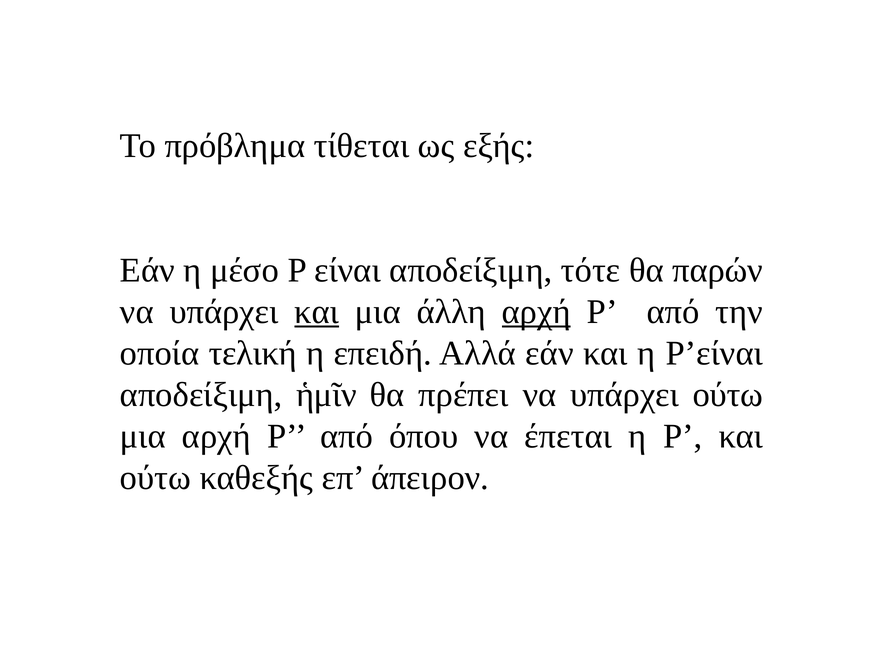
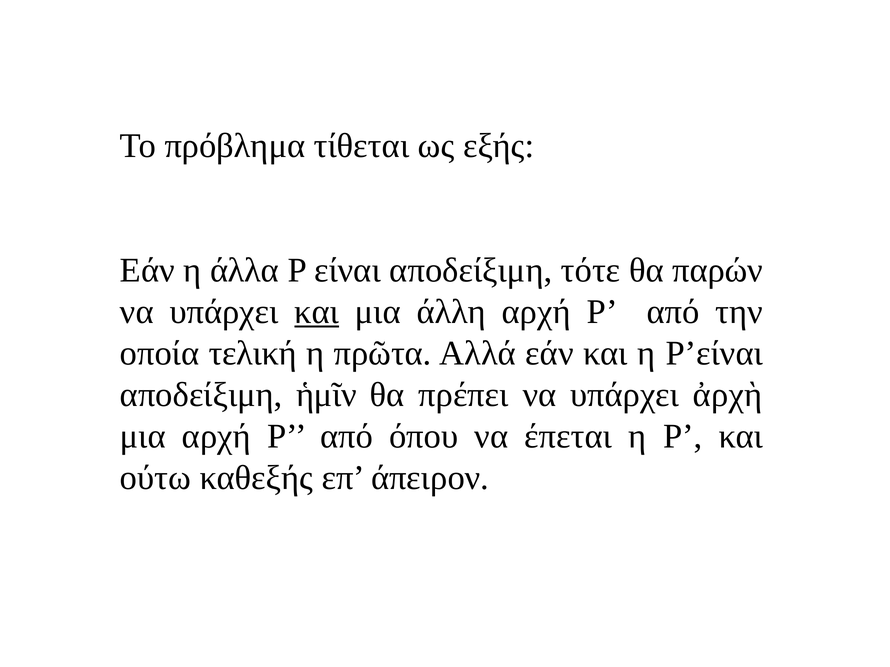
μέσο: μέσο -> άλλα (245, 270)
αρχή underline: present -> none (536, 312)
επειδή: επειδή -> πρῶτα (383, 354)
υπάρχει ούτω: ούτω -> ἀρχὴ (728, 395)
